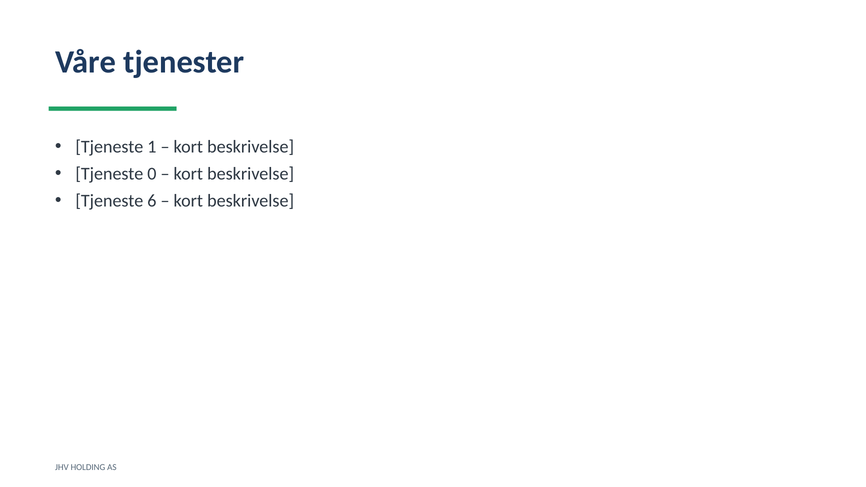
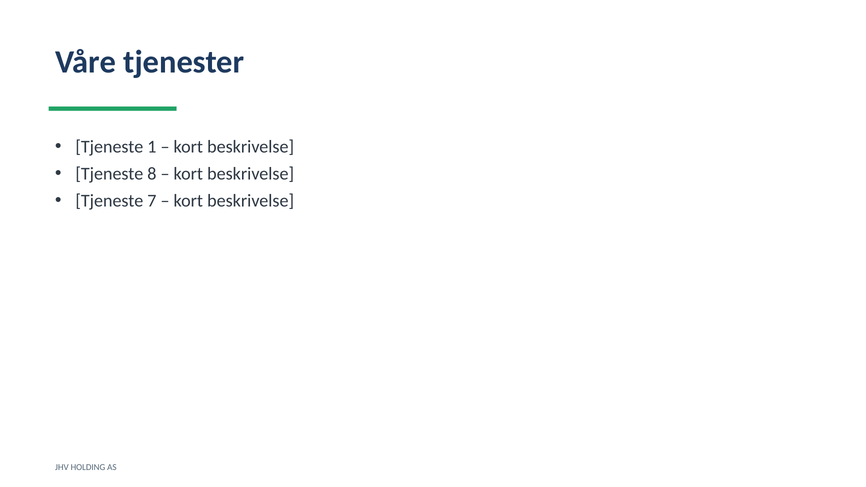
0: 0 -> 8 (152, 174)
6: 6 -> 7 (152, 201)
